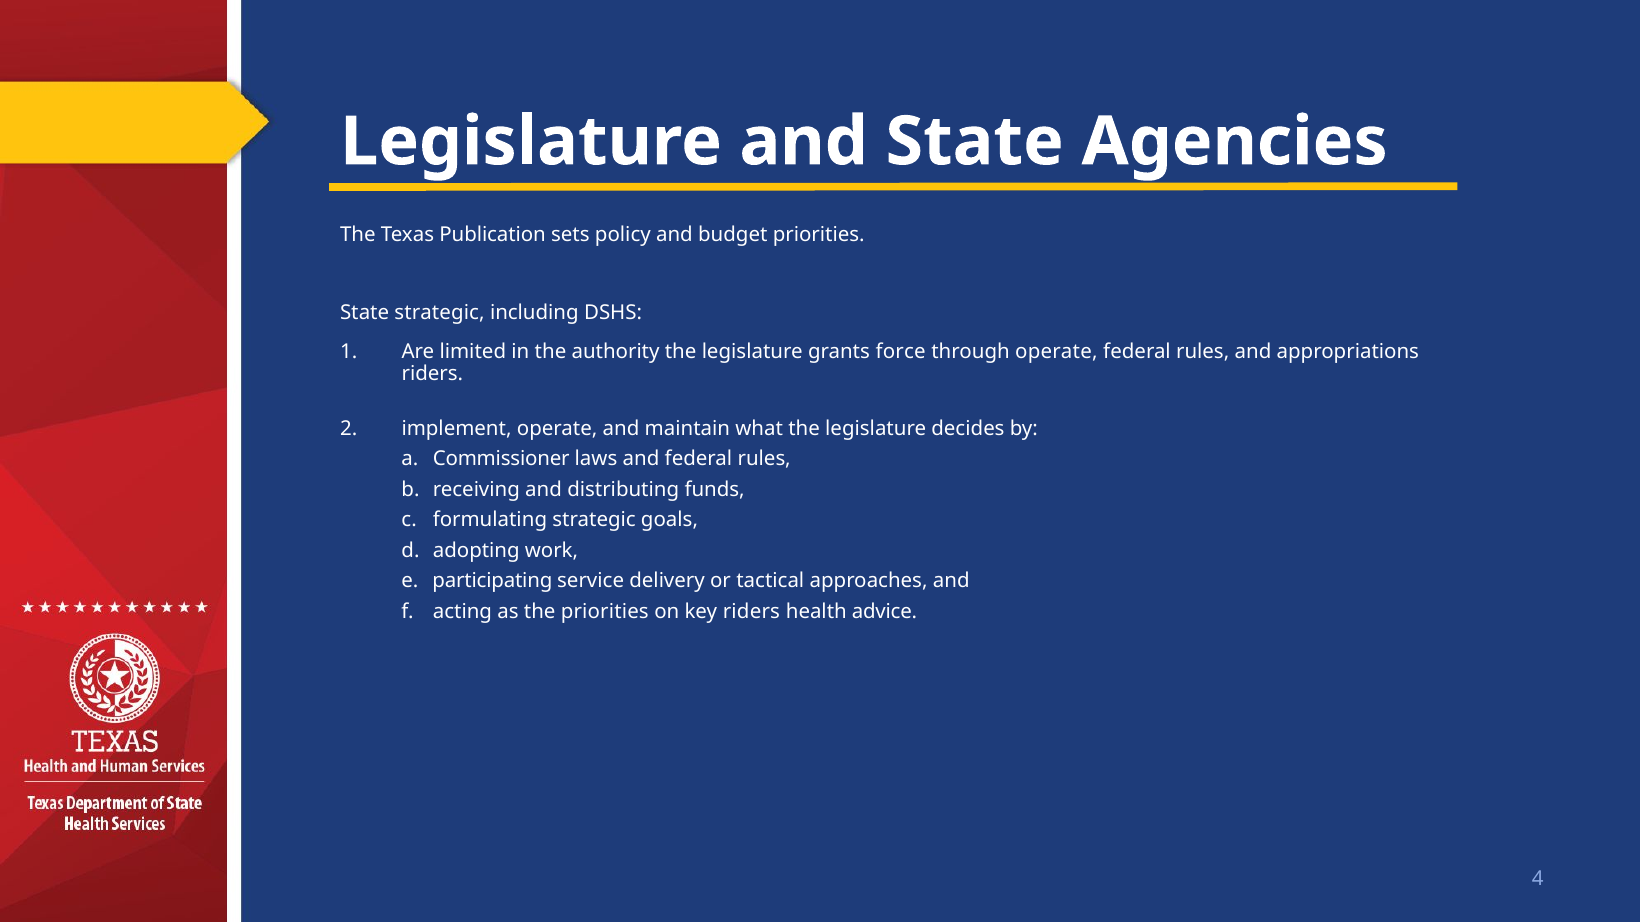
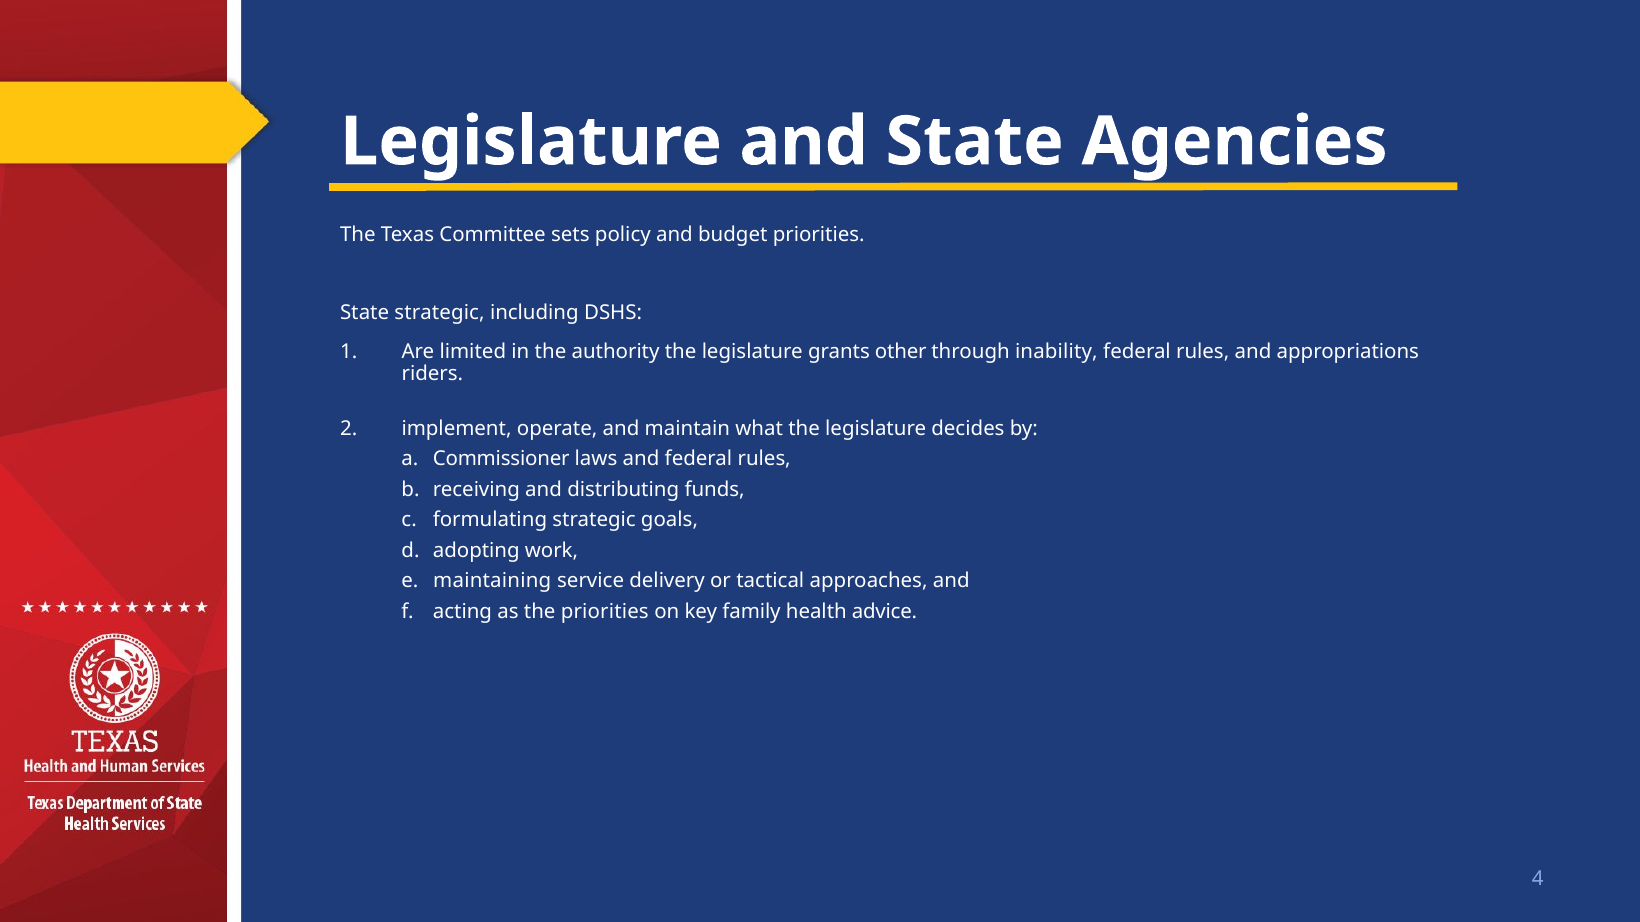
Publication: Publication -> Committee (493, 234)
force: force -> other (901, 352)
through operate: operate -> inability (1056, 352)
participating: participating -> maintaining (492, 582)
key riders: riders -> family (752, 612)
